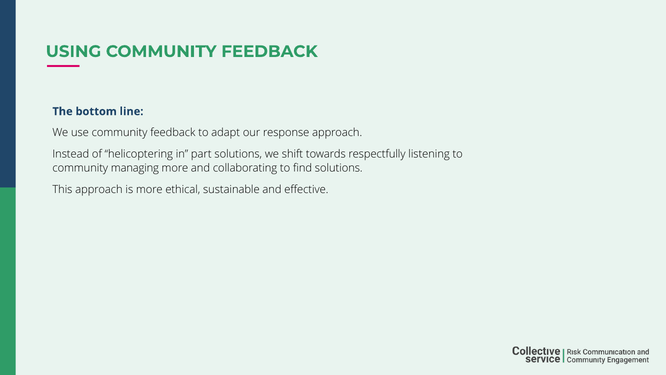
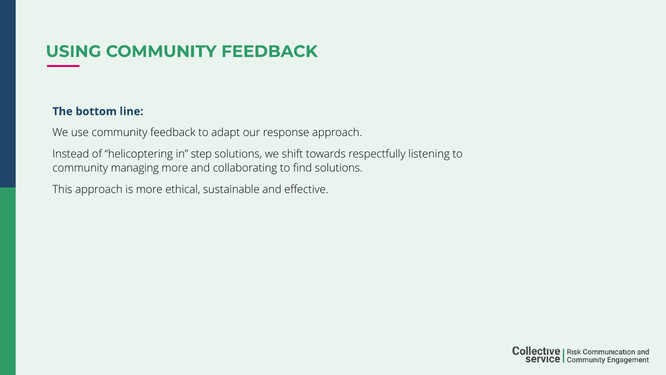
part: part -> step (201, 154)
